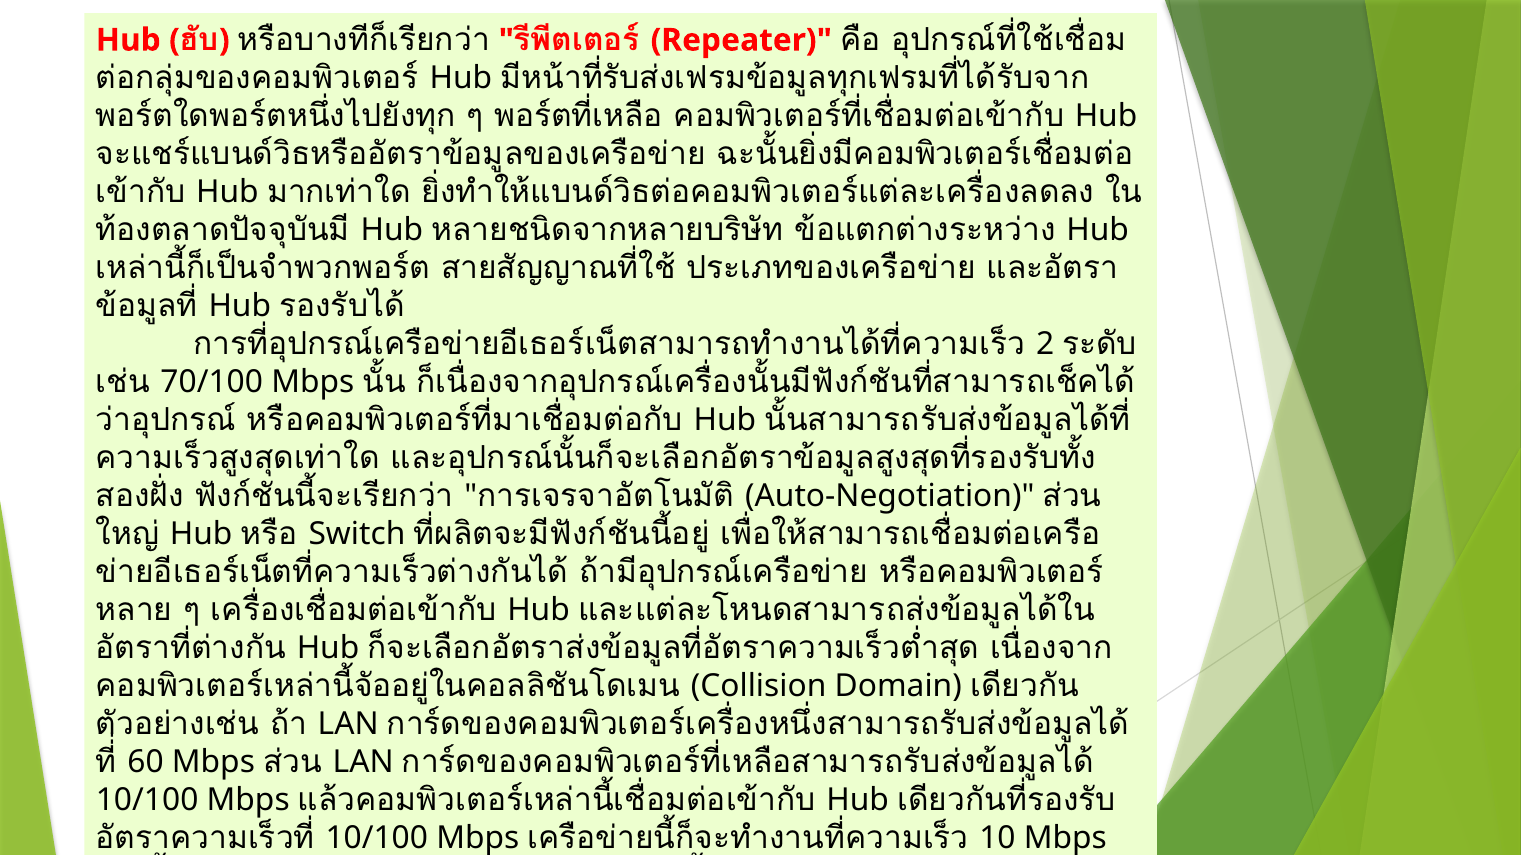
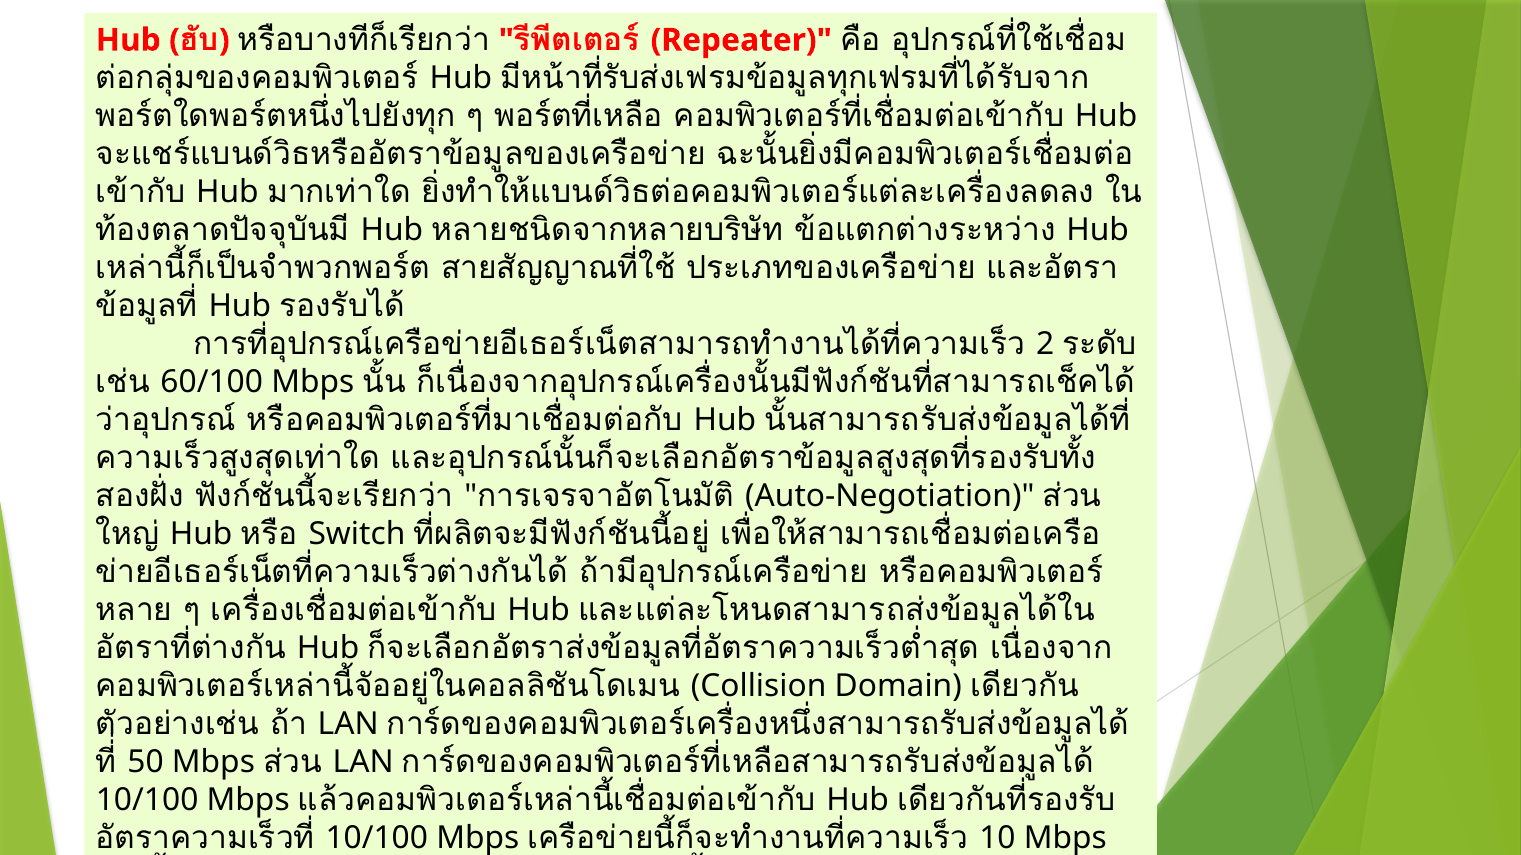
70/100: 70/100 -> 60/100 (212, 383)
60: 60 -> 50 (146, 763)
